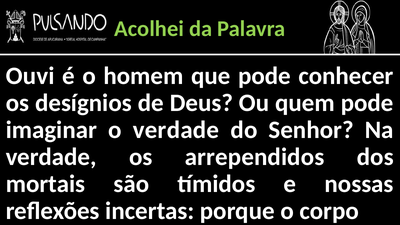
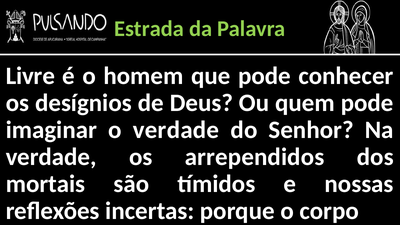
Acolhei: Acolhei -> Estrada (149, 29)
Ouvi: Ouvi -> Livre (30, 76)
